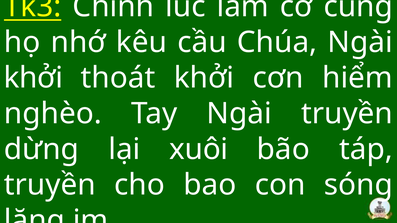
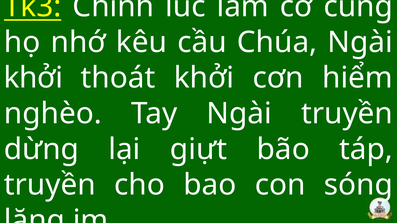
xuôi: xuôi -> giựt (198, 149)
